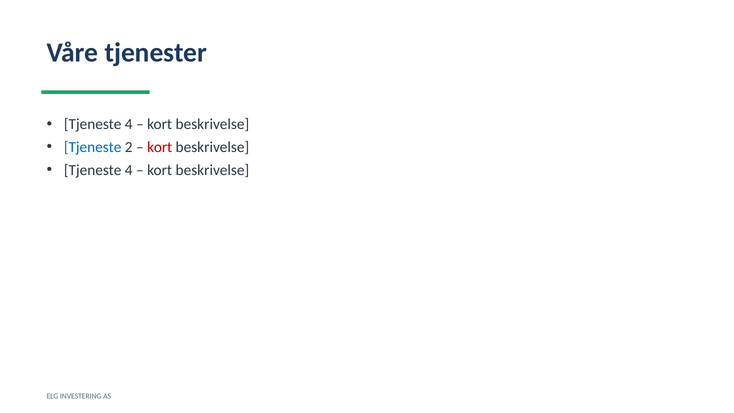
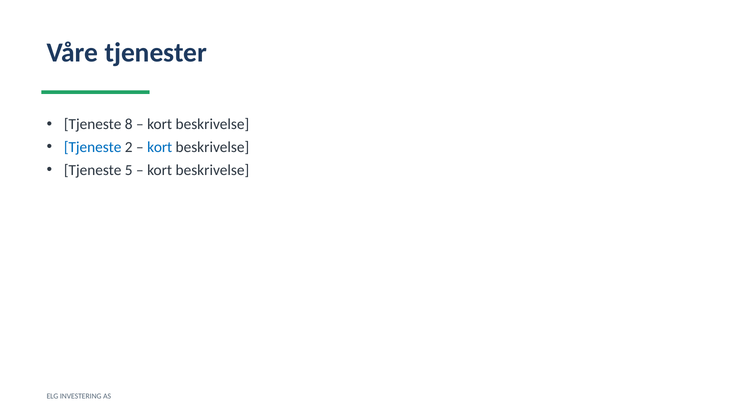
4: 4 -> 8 (129, 124)
kort colour: red -> blue (160, 147)
4: 4 -> 5 (129, 170)
